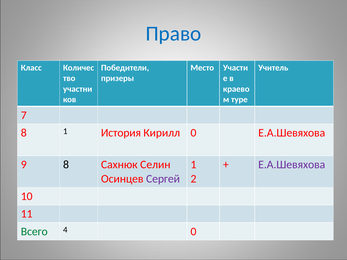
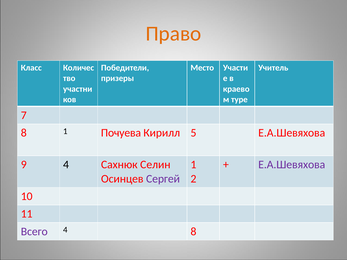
Право colour: blue -> orange (173, 34)
История: История -> Почуева (121, 133)
Кирилл 0: 0 -> 5 (193, 133)
9 8: 8 -> 4 (66, 165)
Всего colour: green -> purple (34, 232)
4 0: 0 -> 8 (193, 232)
